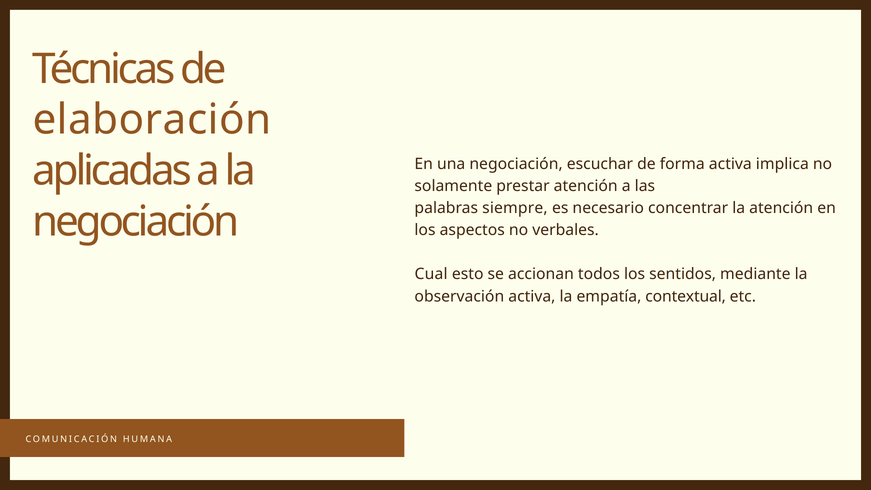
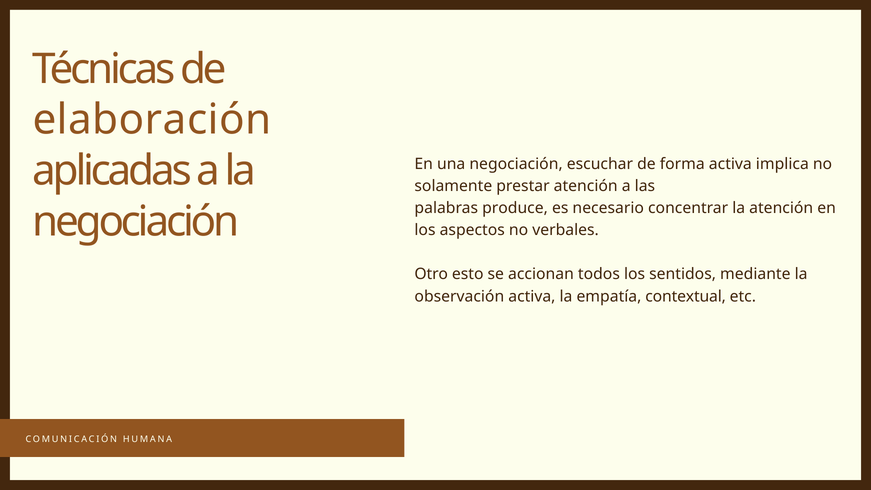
siempre: siempre -> produce (515, 208)
Cual: Cual -> Otro (431, 274)
